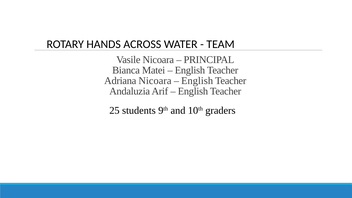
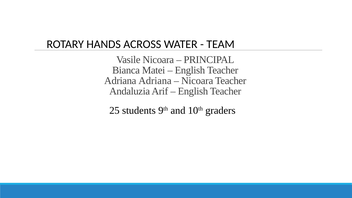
Adriana Nicoara: Nicoara -> Adriana (155, 81)
English: English -> Nicoara (197, 81)
